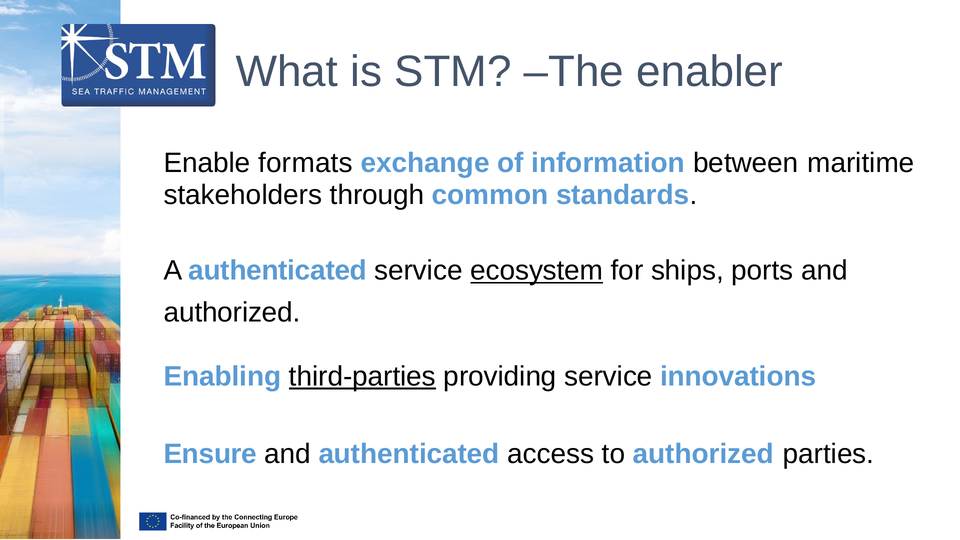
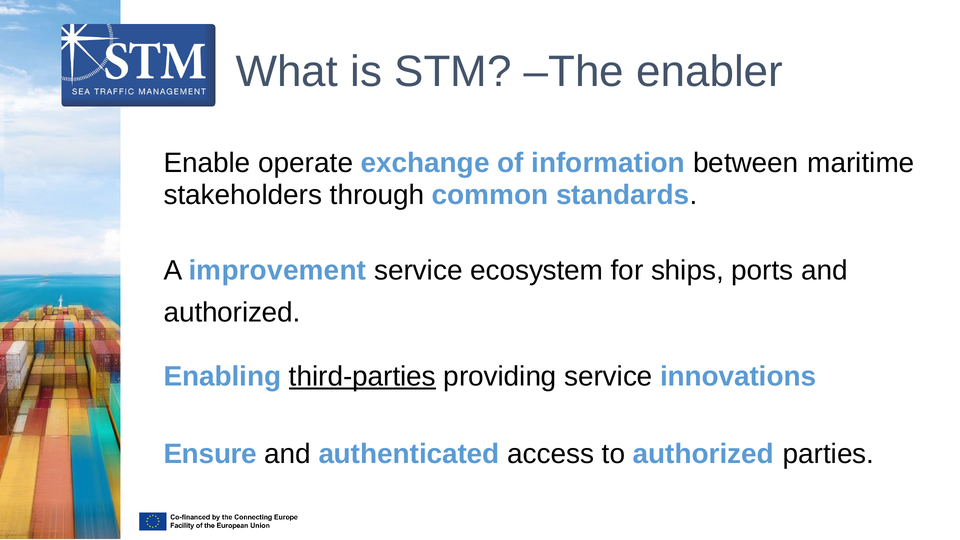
formats: formats -> operate (306, 163)
A authenticated: authenticated -> improvement (277, 271)
ecosystem underline: present -> none (537, 271)
